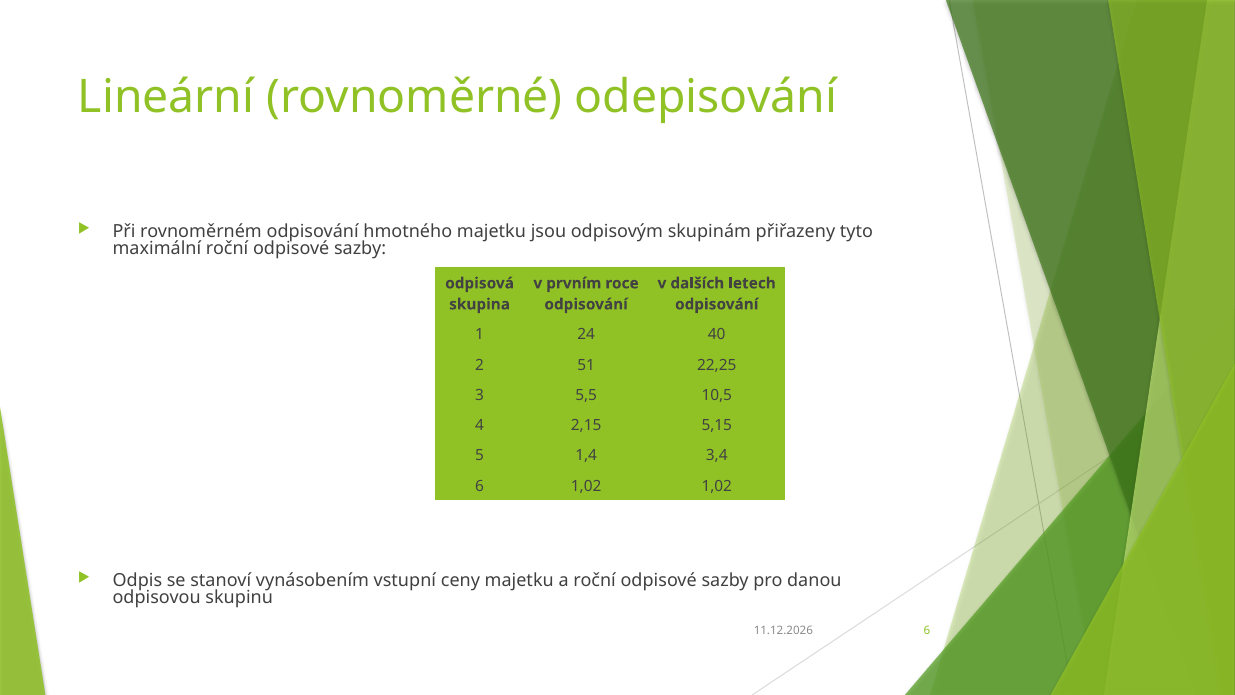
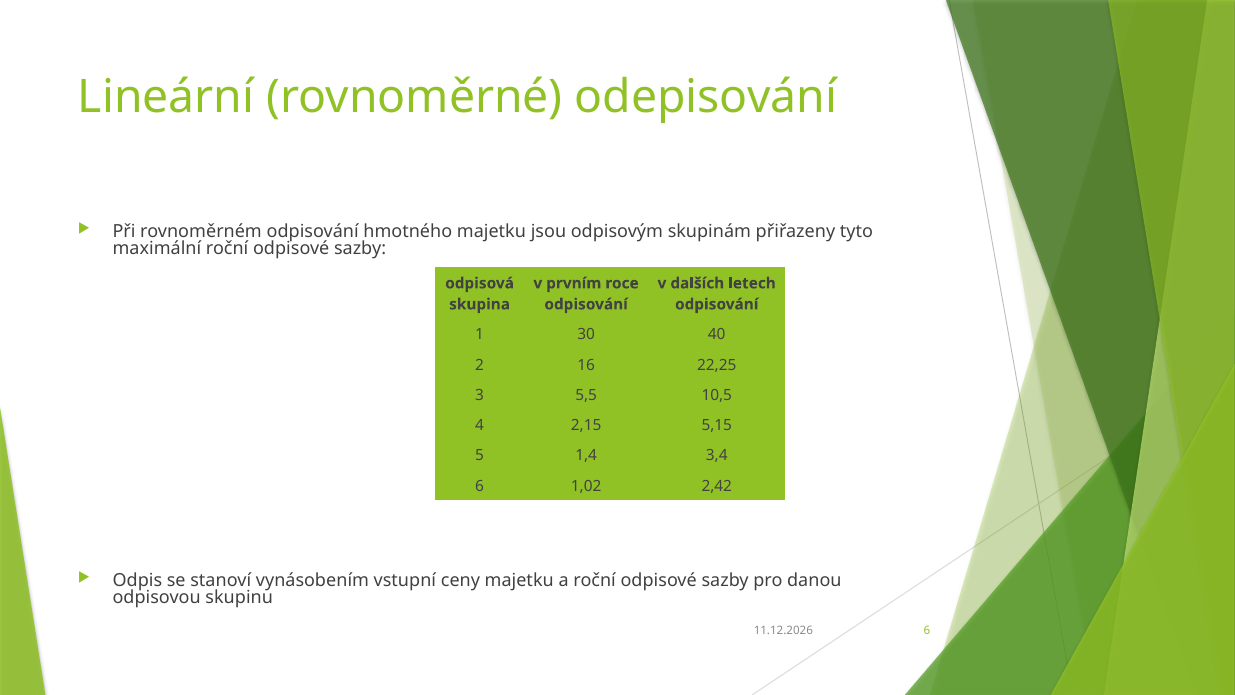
24: 24 -> 30 (586, 334)
51: 51 -> 16 (586, 365)
1,02 1,02: 1,02 -> 2,42 (717, 486)
